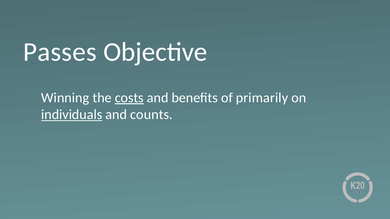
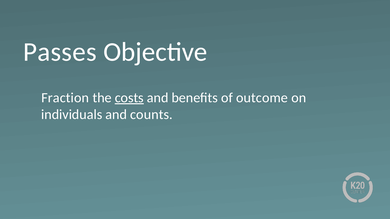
Winning: Winning -> Fraction (65, 98)
primarily: primarily -> outcome (262, 98)
individuals underline: present -> none (72, 115)
